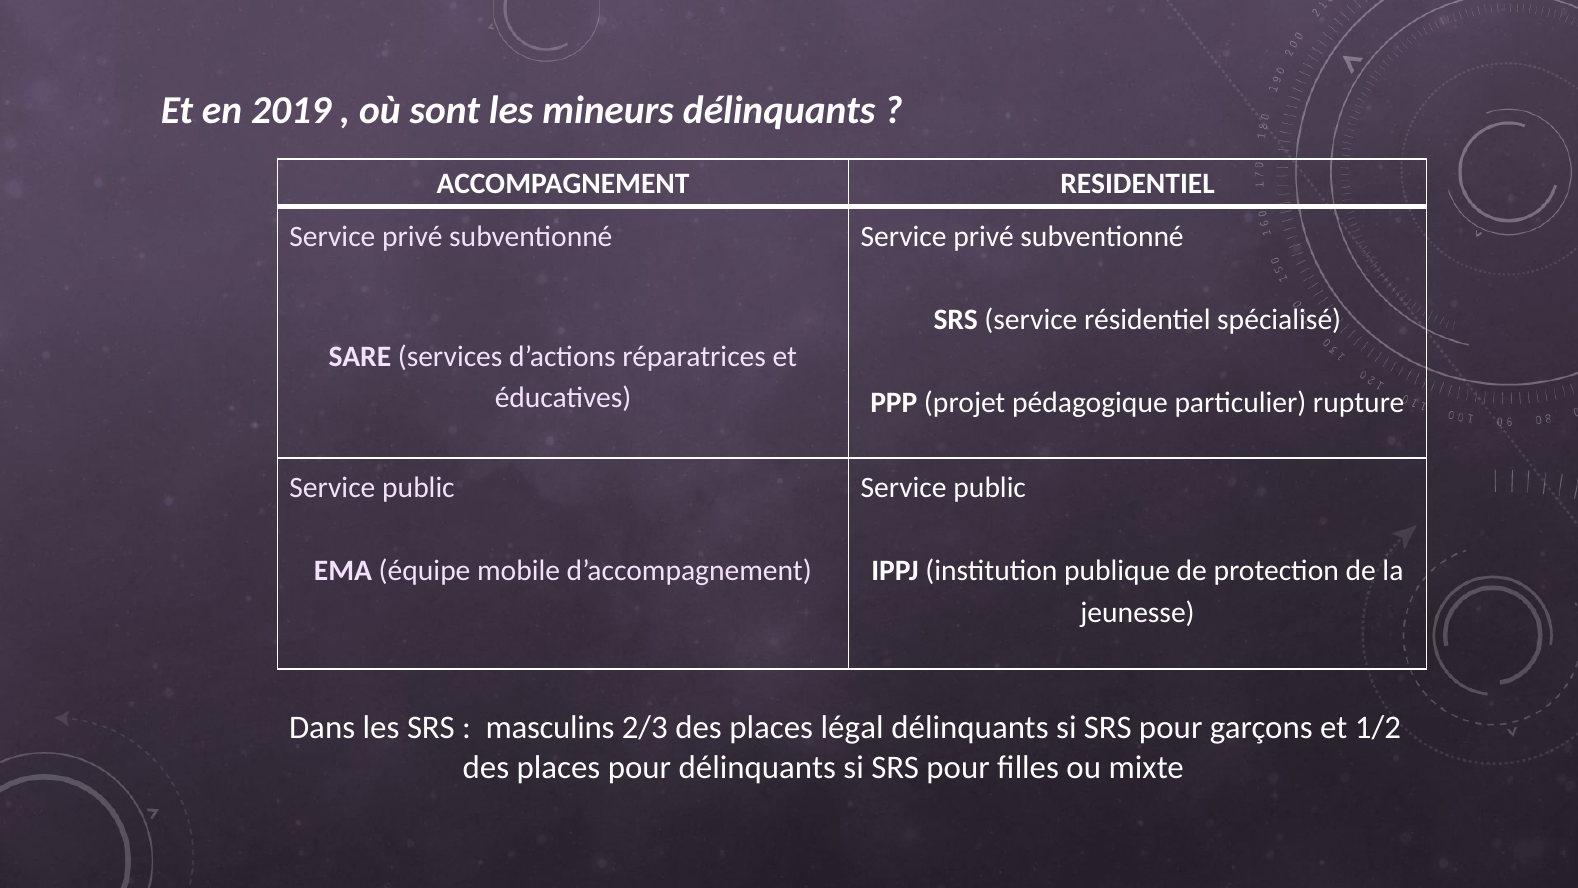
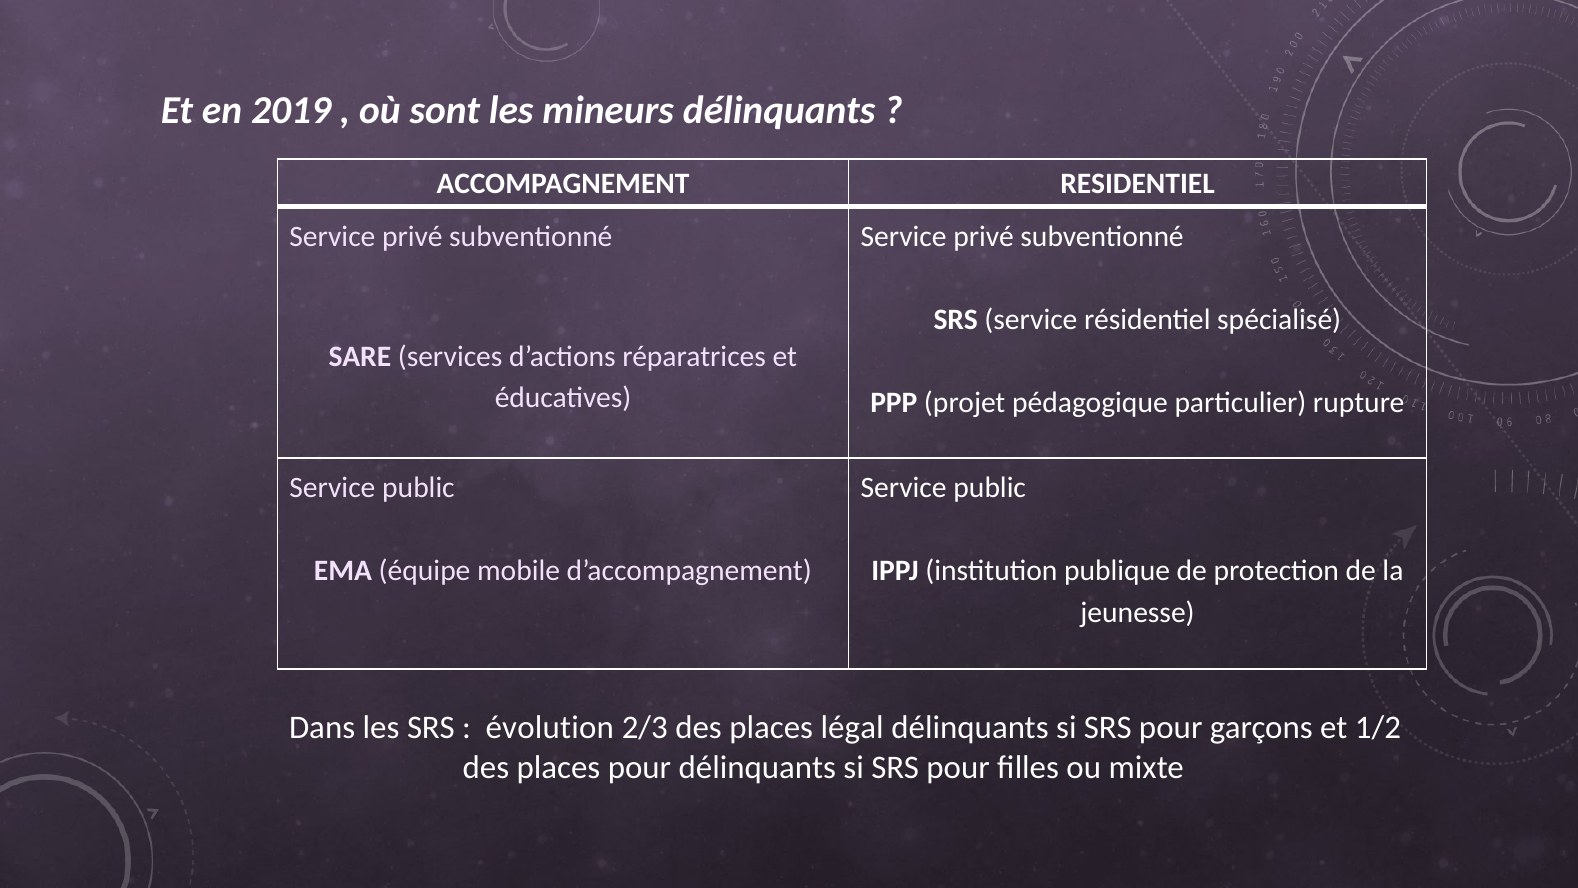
masculins: masculins -> évolution (550, 728)
